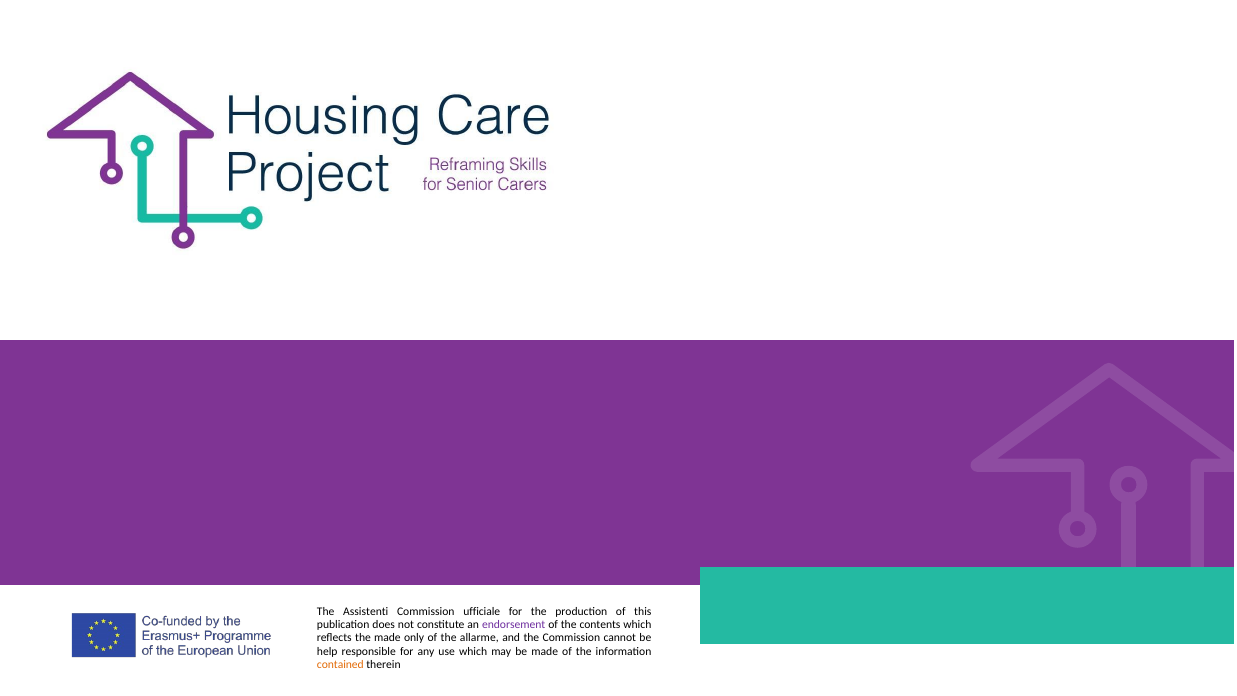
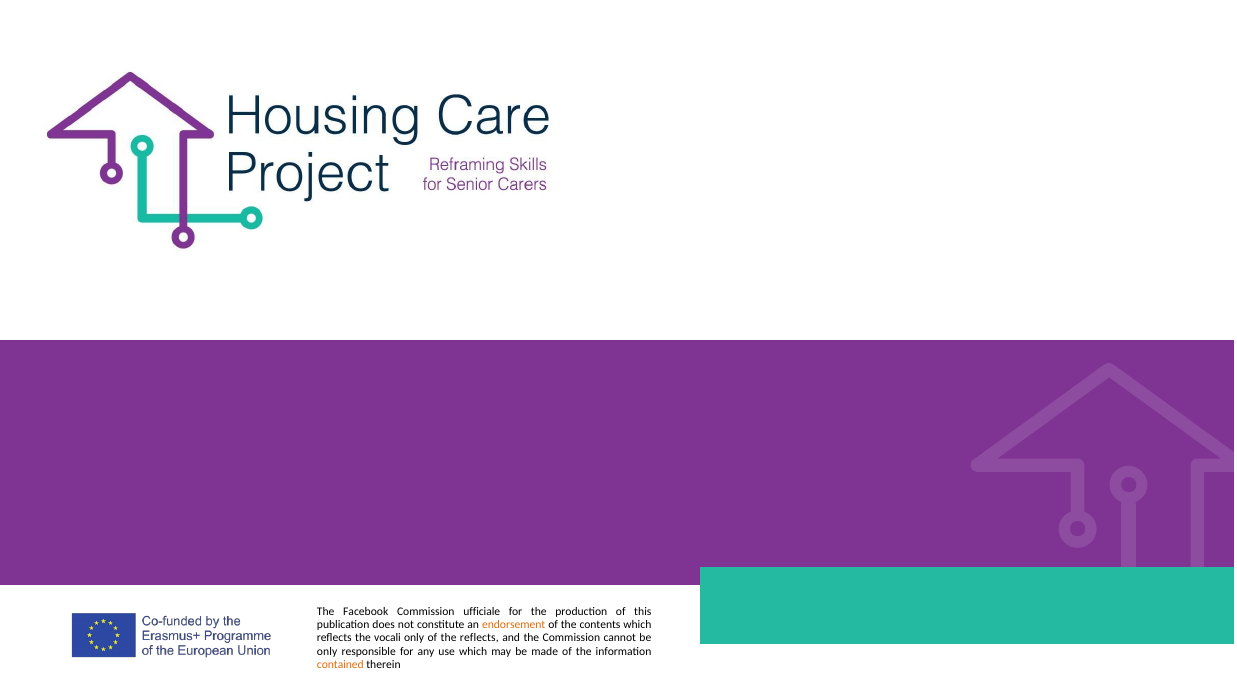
Assistenti: Assistenti -> Facebook (366, 612)
endorsement colour: purple -> orange (514, 625)
the made: made -> vocali (387, 638)
the allarme: allarme -> reflects (479, 638)
help: help -> only (327, 651)
